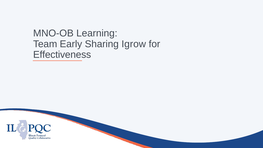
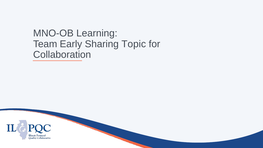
Igrow: Igrow -> Topic (134, 44)
Effectiveness: Effectiveness -> Collaboration (62, 55)
